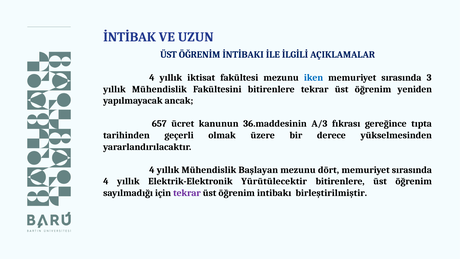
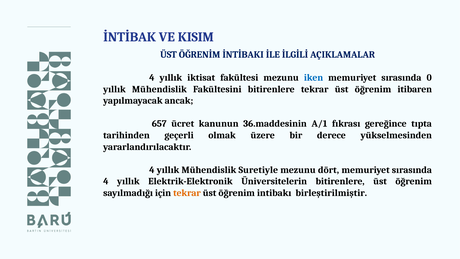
UZUN: UZUN -> KISIM (196, 37)
3: 3 -> 0 (429, 78)
yeniden: yeniden -> itibaren (415, 89)
A/3: A/3 -> A/1 (319, 124)
Başlayan: Başlayan -> Suretiyle (258, 170)
Yürütülecektir: Yürütülecektir -> Üniversitelerin (274, 181)
tekrar colour: purple -> orange (187, 193)
